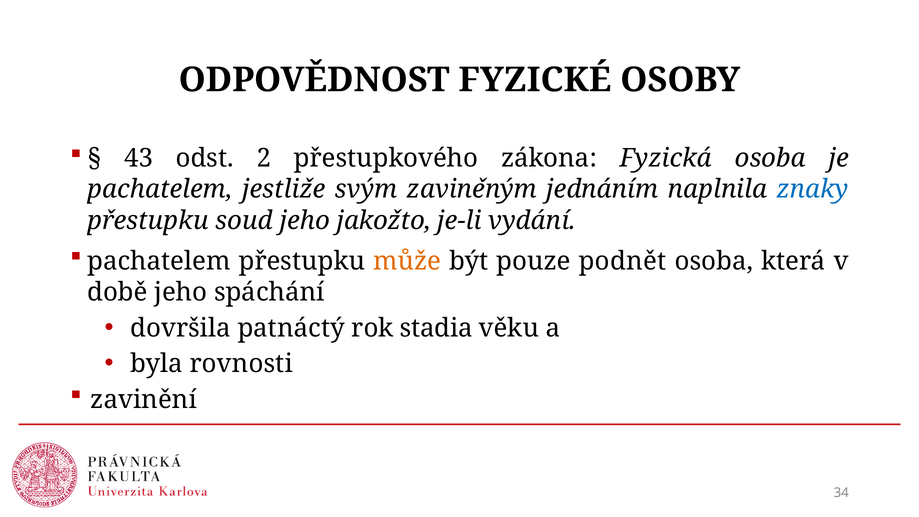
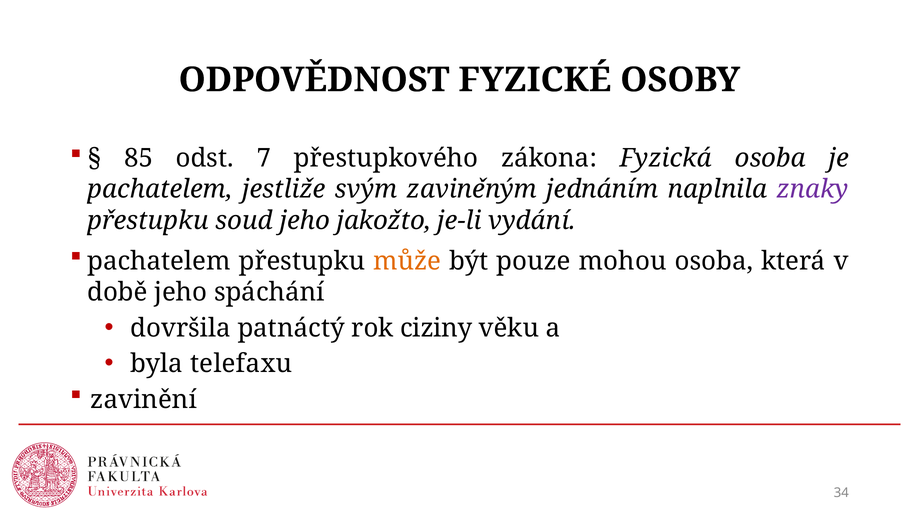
43: 43 -> 85 (139, 158)
2: 2 -> 7 (264, 158)
znaky colour: blue -> purple (813, 189)
podnět: podnět -> mohou (623, 261)
stadia: stadia -> ciziny (436, 328)
rovnosti: rovnosti -> telefaxu (241, 364)
